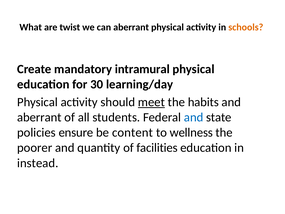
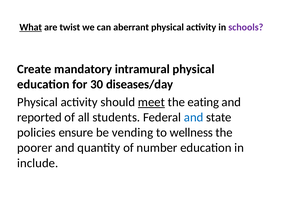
What underline: none -> present (31, 27)
schools colour: orange -> purple (246, 27)
learning/day: learning/day -> diseases/day (140, 84)
habits: habits -> eating (203, 102)
aberrant: aberrant -> reported (39, 117)
content: content -> vending (132, 132)
facilities: facilities -> number (157, 148)
instead: instead -> include (38, 163)
